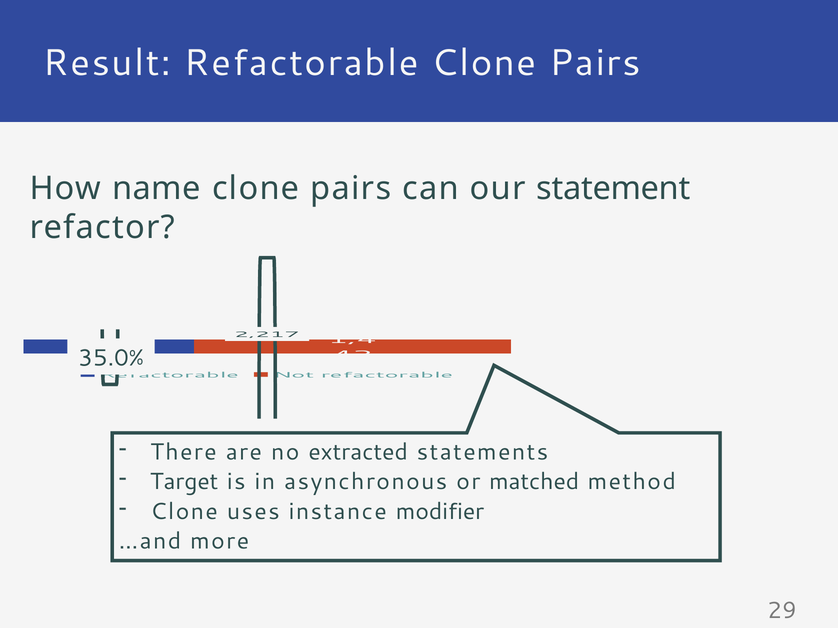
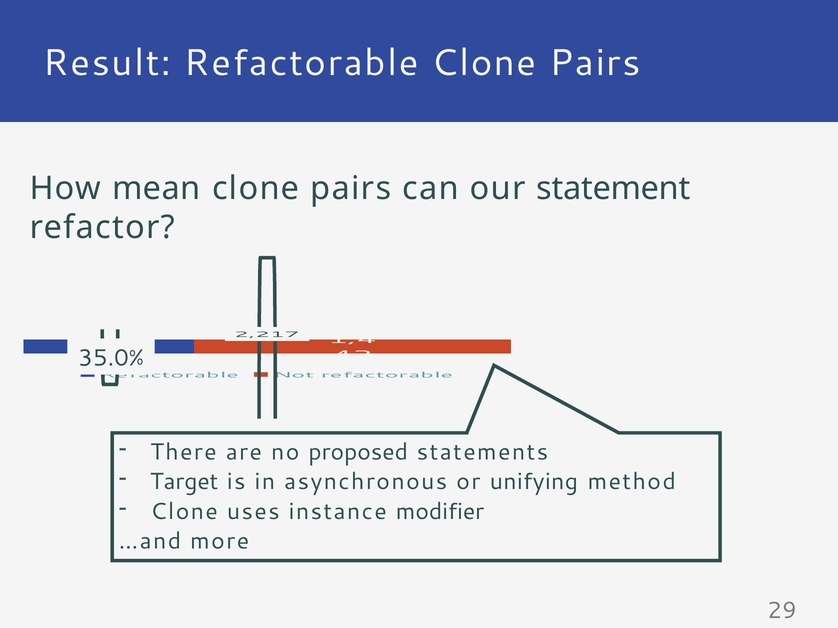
name: name -> mean (156, 188)
extracted: extracted -> proposed (358, 452)
matched: matched -> unifying (534, 482)
